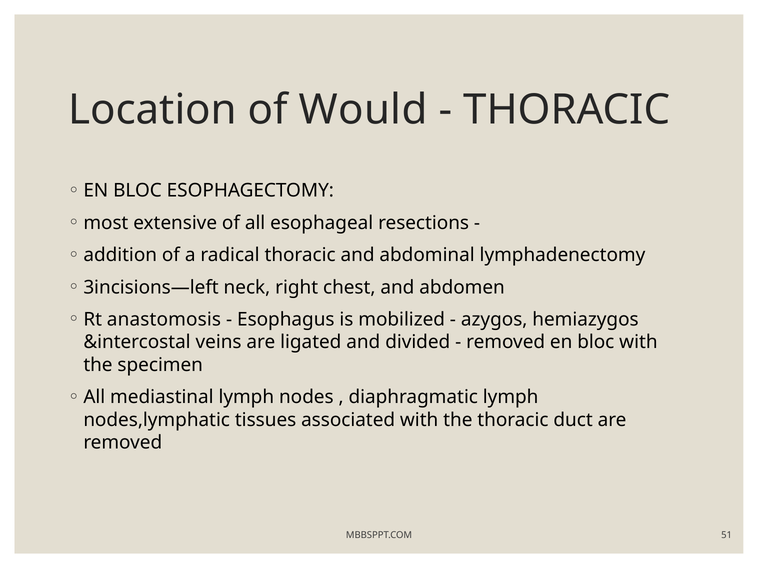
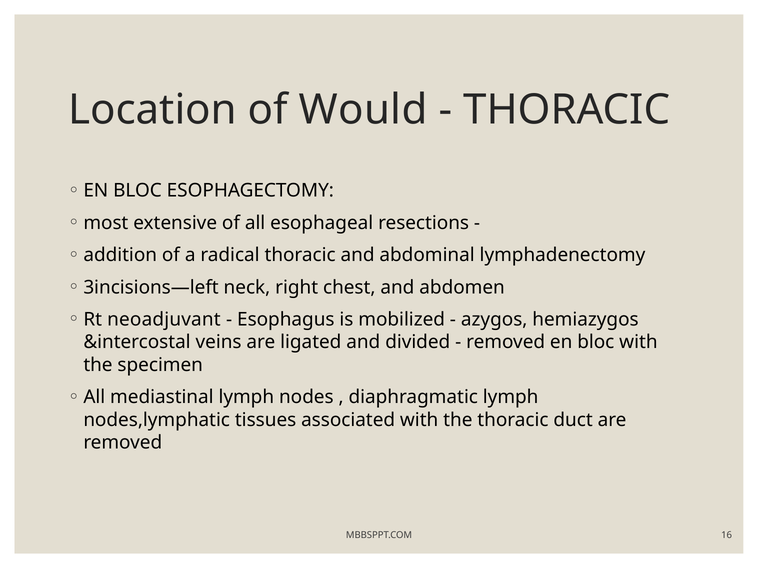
anastomosis: anastomosis -> neoadjuvant (164, 320)
51: 51 -> 16 (727, 535)
